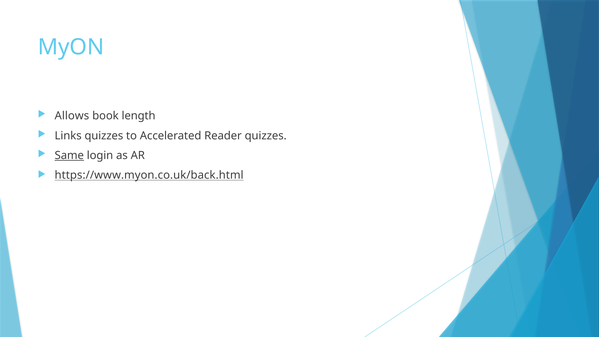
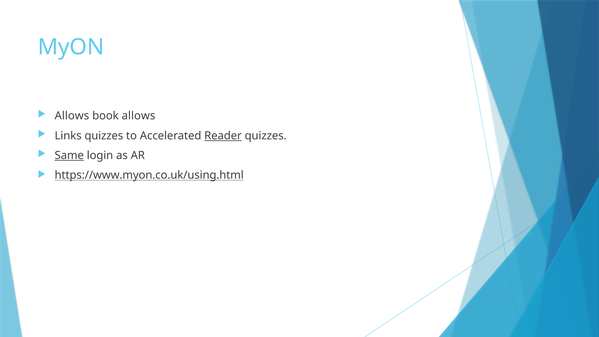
book length: length -> allows (138, 116)
Reader underline: none -> present (223, 136)
https://www.myon.co.uk/back.html: https://www.myon.co.uk/back.html -> https://www.myon.co.uk/using.html (149, 175)
